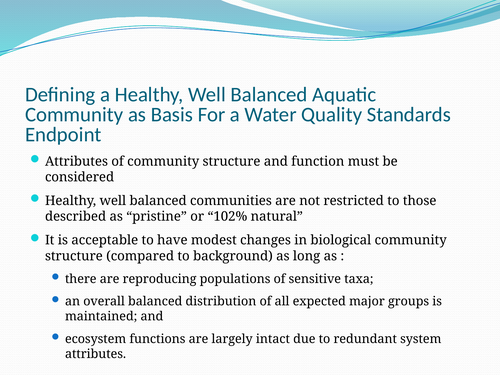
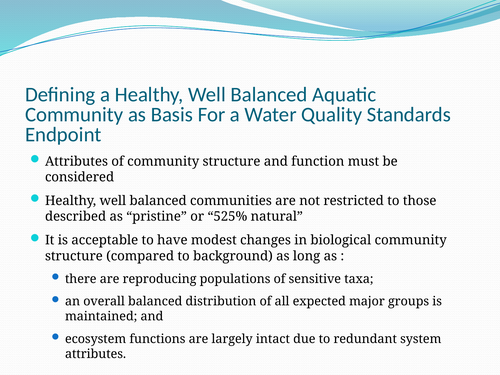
102%: 102% -> 525% (227, 217)
